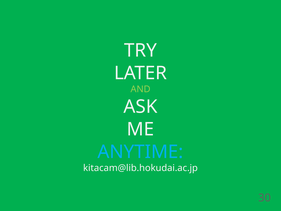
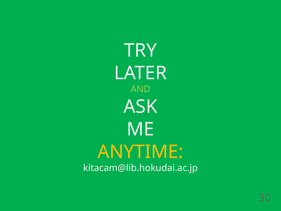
ANYTIME colour: light blue -> yellow (140, 152)
